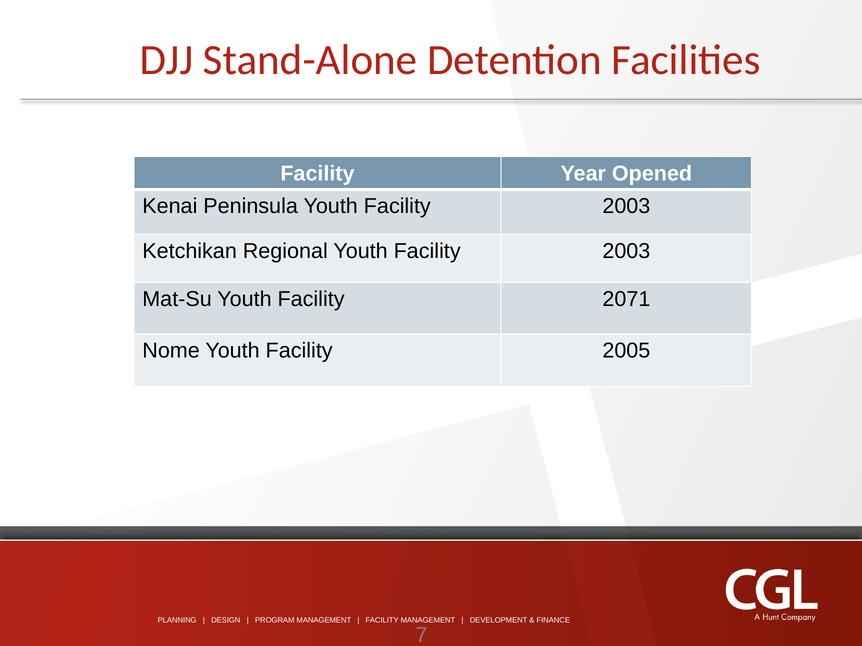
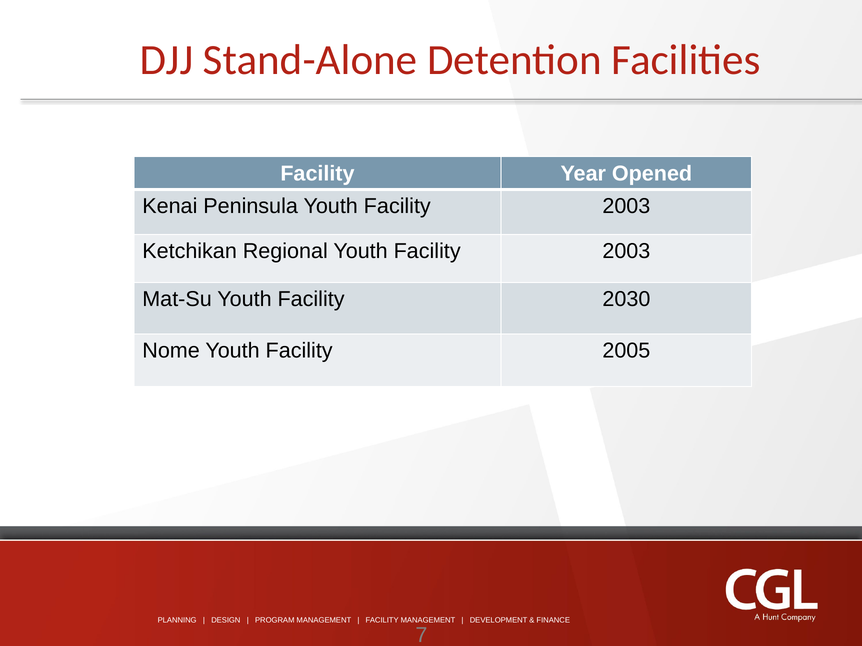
2071: 2071 -> 2030 (626, 300)
